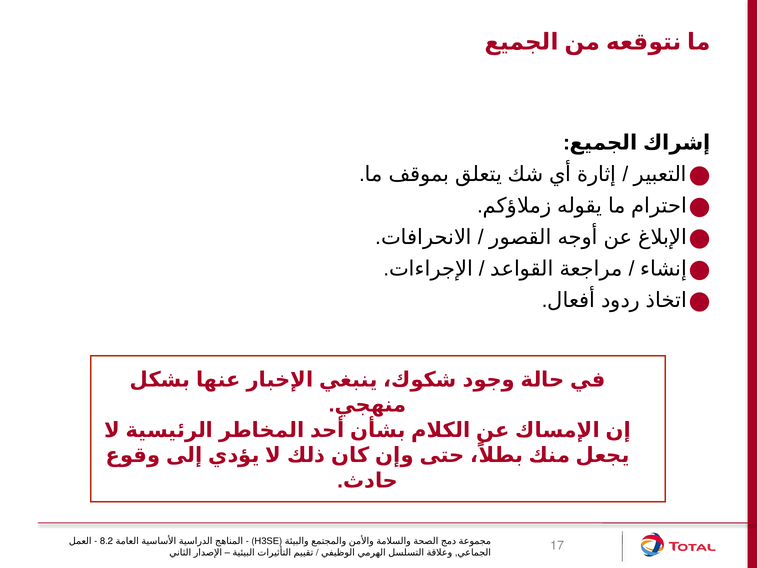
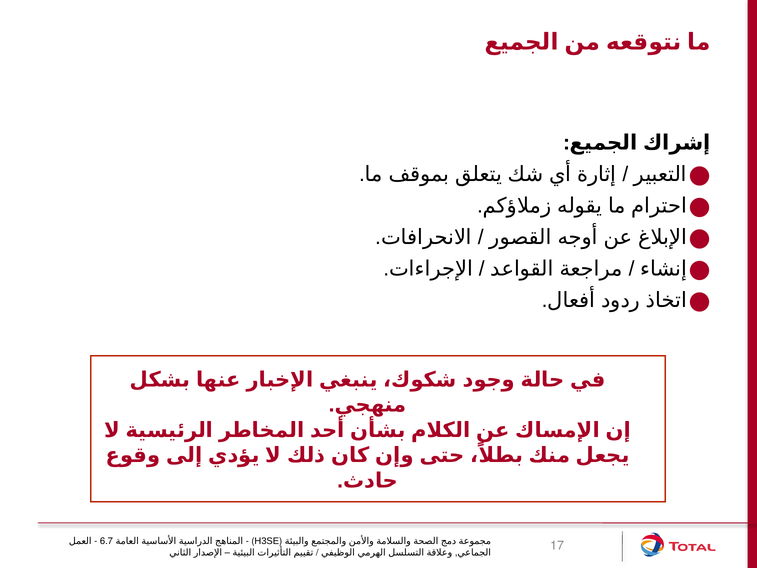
8.2: 8.2 -> 6.7 (106, 541)
